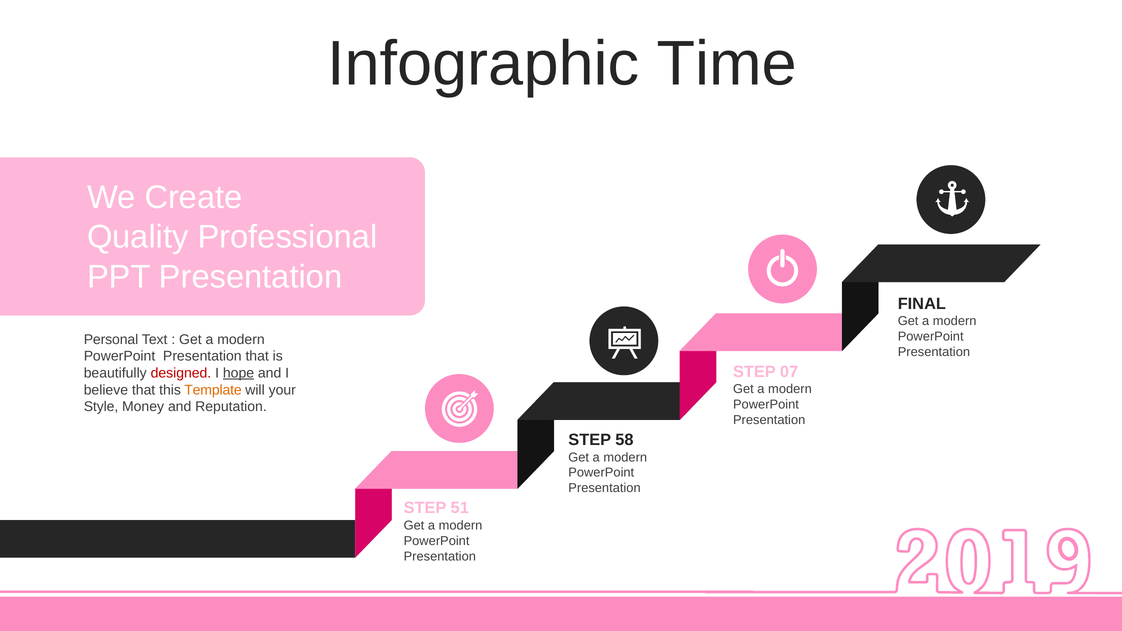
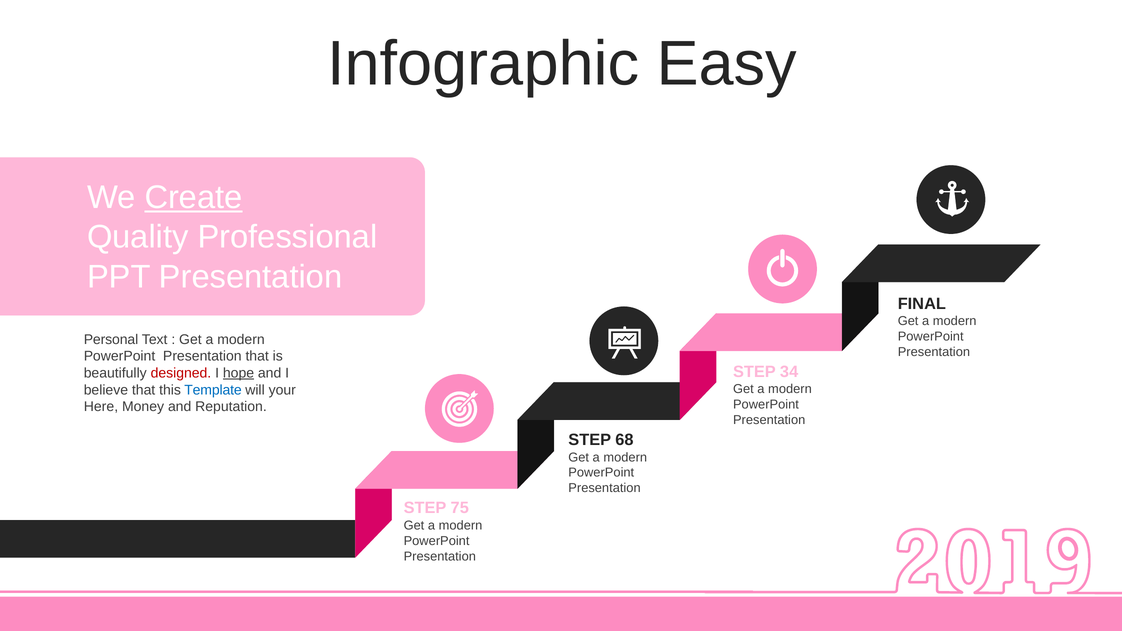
Time: Time -> Easy (727, 64)
Create underline: none -> present (193, 197)
07: 07 -> 34 (789, 372)
Template colour: orange -> blue (213, 390)
Style: Style -> Here (101, 407)
58: 58 -> 68 (624, 440)
51: 51 -> 75 (460, 508)
